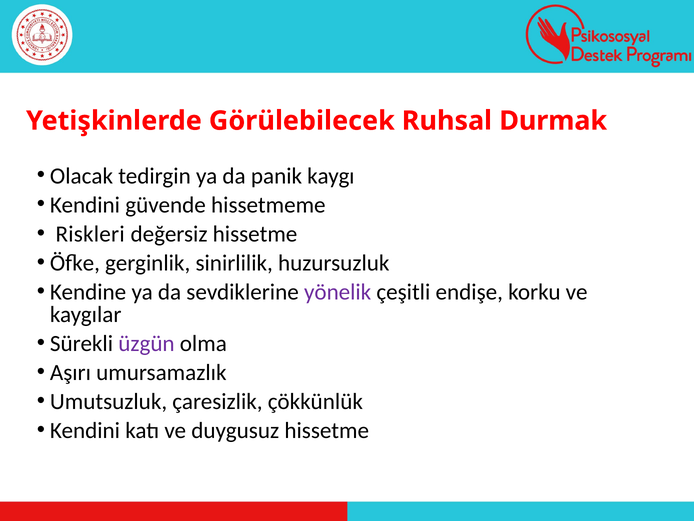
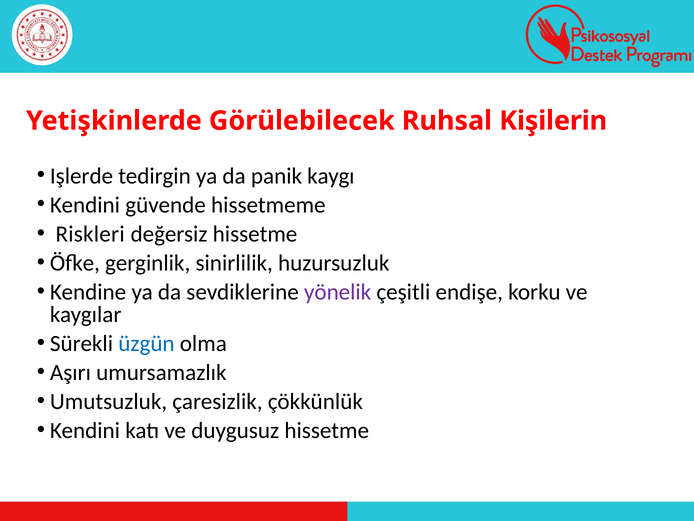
Durmak: Durmak -> Kişilerin (553, 121)
Olacak: Olacak -> Işlerde (82, 176)
üzgün colour: purple -> blue (146, 343)
